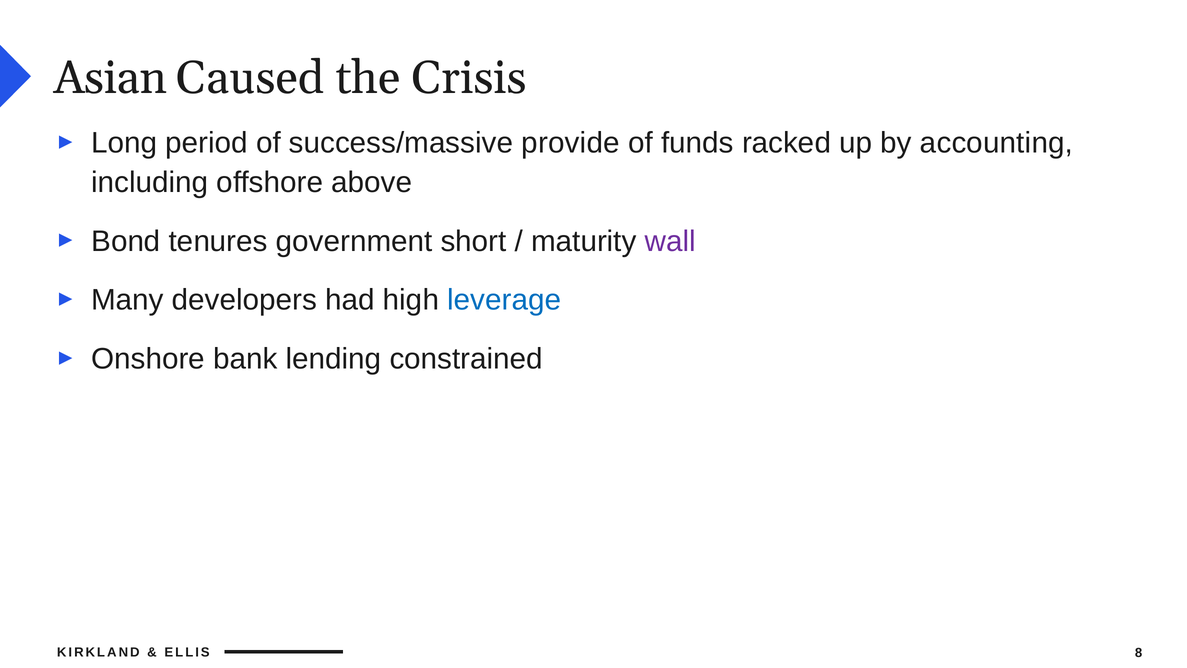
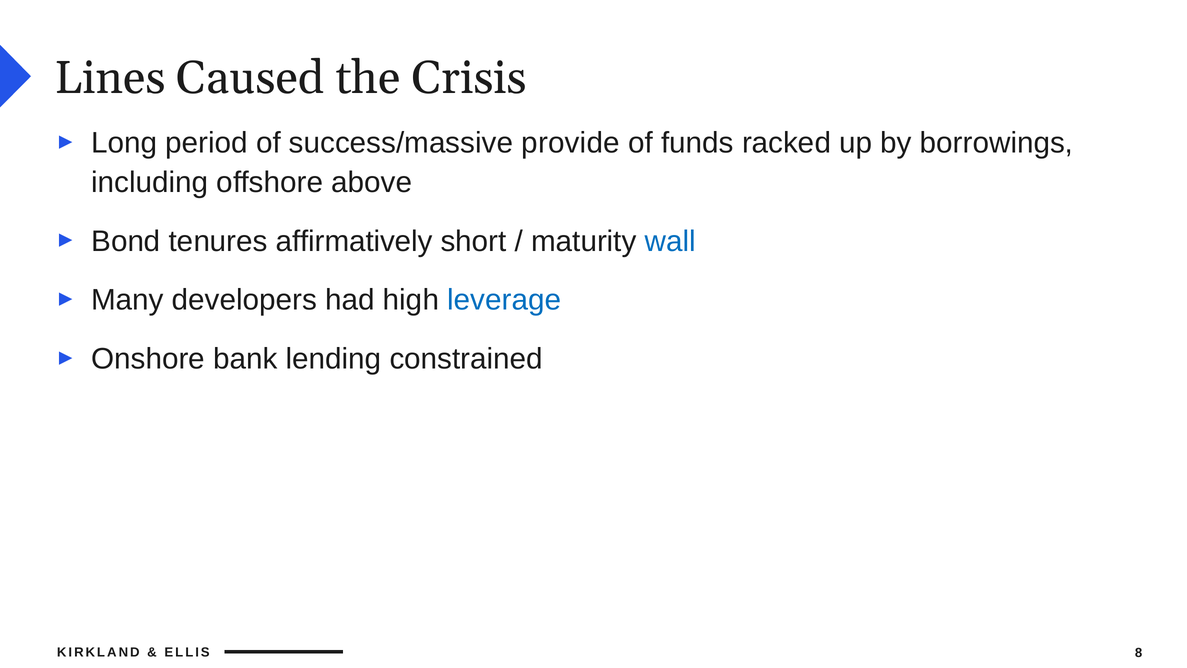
Asian: Asian -> Lines (110, 78)
accounting: accounting -> borrowings (997, 143)
government: government -> affirmatively (354, 241)
wall colour: purple -> blue (670, 241)
